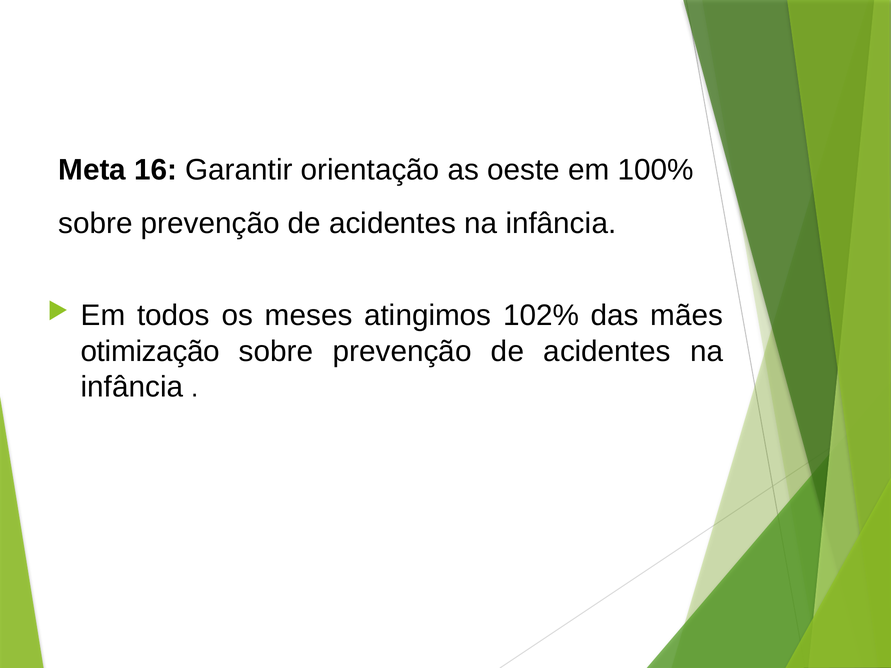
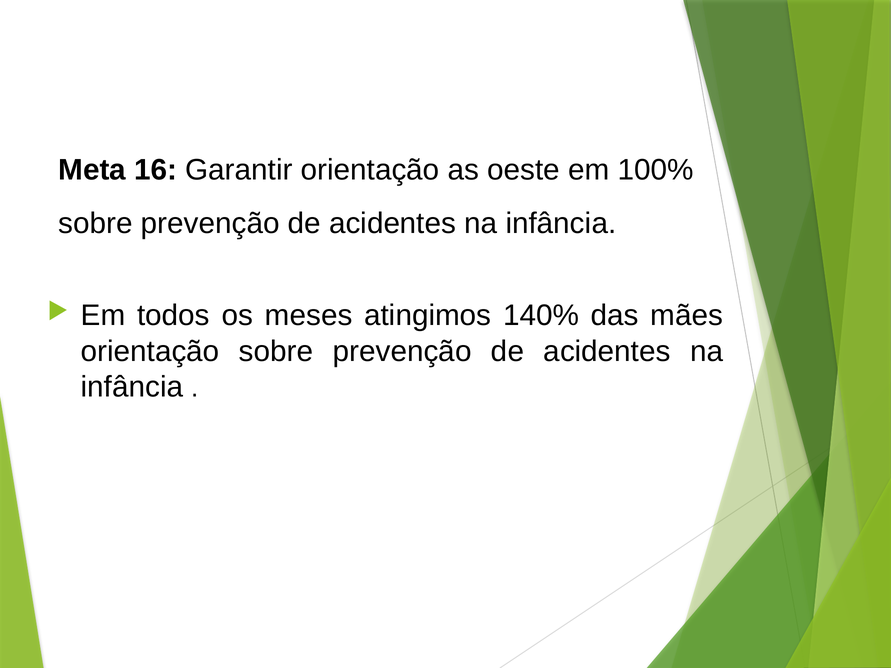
102%: 102% -> 140% (541, 316)
otimização: otimização -> orientação (150, 351)
